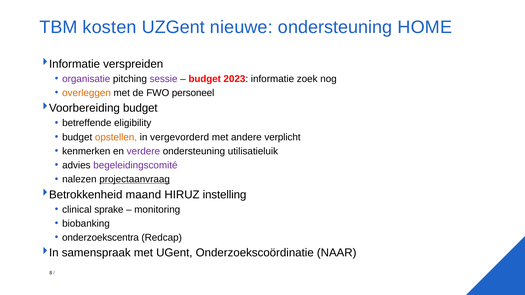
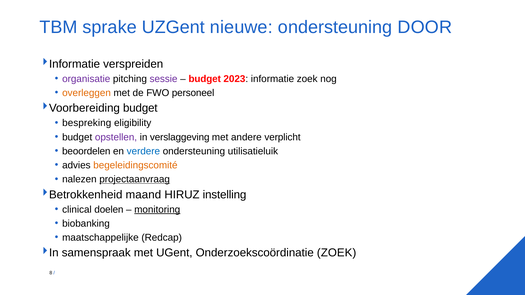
kosten: kosten -> sprake (110, 27)
HOME: HOME -> DOOR (425, 27)
betreffende: betreffende -> bespreking (87, 123)
opstellen colour: orange -> purple (116, 137)
vergevorderd: vergevorderd -> verslaggeving (180, 137)
kenmerken: kenmerken -> beoordelen (86, 151)
verdere colour: purple -> blue (143, 151)
begeleidingscomité colour: purple -> orange (135, 165)
sprake: sprake -> doelen (109, 210)
monitoring underline: none -> present (157, 210)
onderzoekscentra: onderzoekscentra -> maatschappelijke (100, 238)
Onderzoekscoördinatie NAAR: NAAR -> ZOEK (337, 253)
